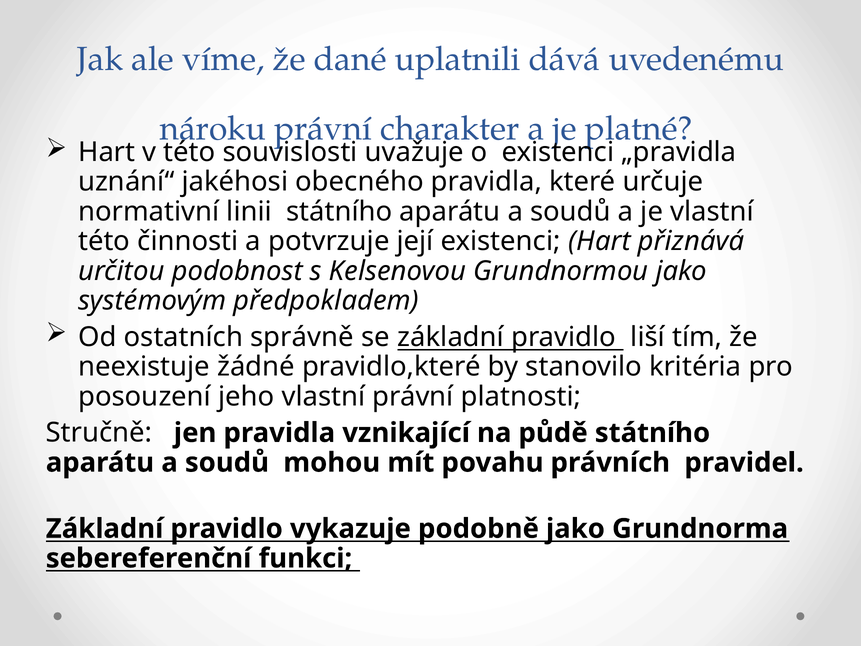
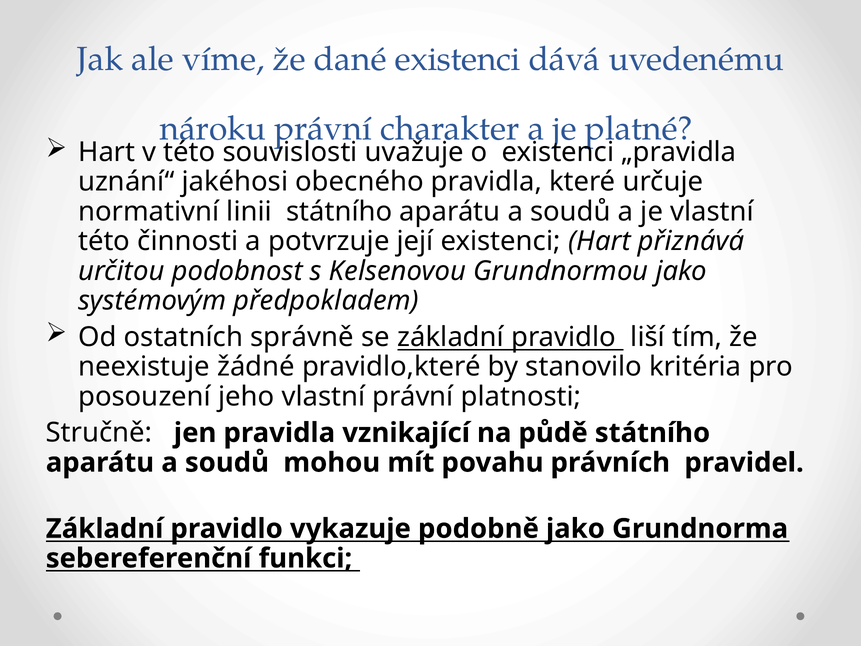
dané uplatnili: uplatnili -> existenci (458, 59)
